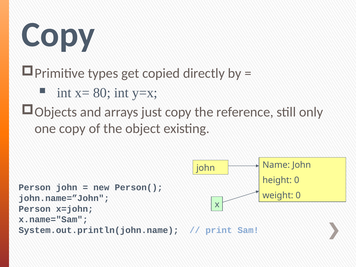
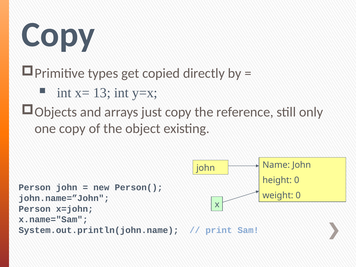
80: 80 -> 13 (102, 93)
